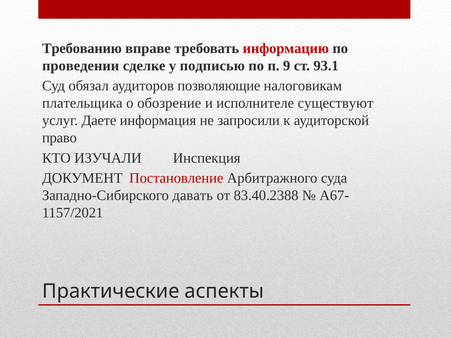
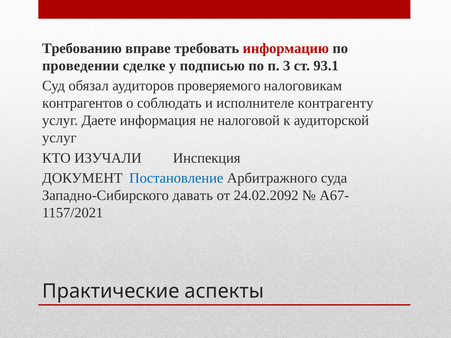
9: 9 -> 3 (287, 66)
позволяющие: позволяющие -> проверяемого (219, 86)
плательщика: плательщика -> контрагентов (82, 103)
обозрение: обозрение -> соблюдать (169, 103)
существуют: существуют -> контрагенту (336, 103)
запросили: запросили -> налоговой (249, 121)
право: право -> услуг (59, 138)
Постановление colour: red -> blue (176, 178)
83.40.2388: 83.40.2388 -> 24.02.2092 (266, 196)
